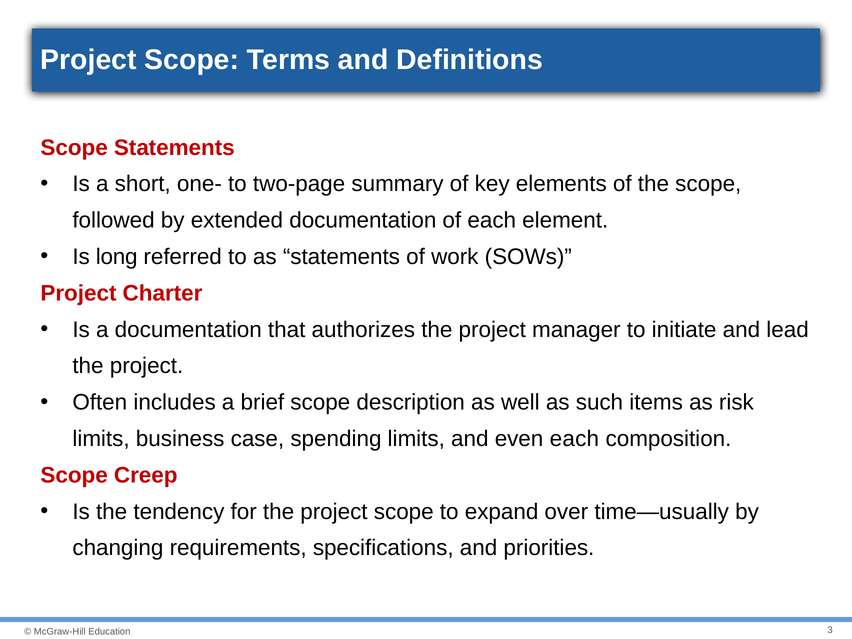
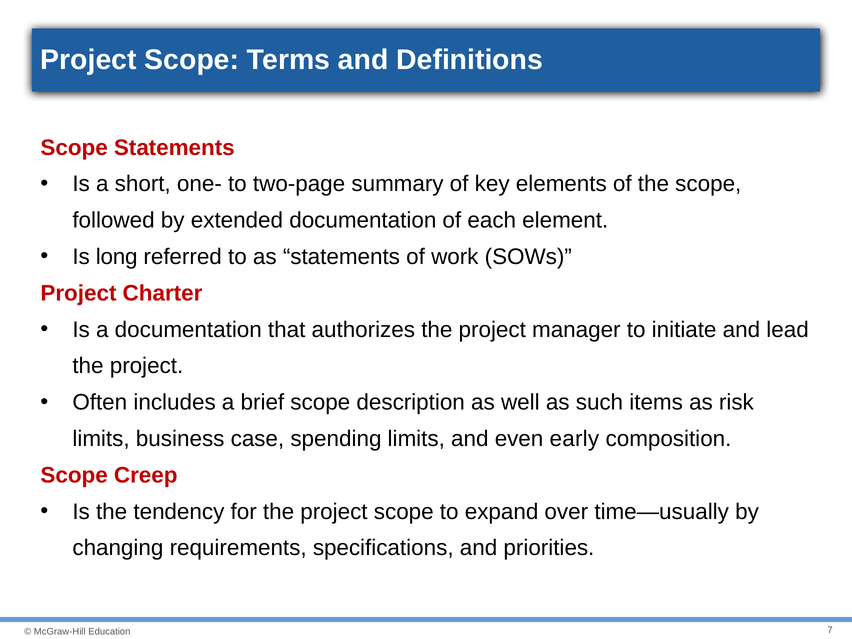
even each: each -> early (574, 439)
3: 3 -> 7 (830, 630)
